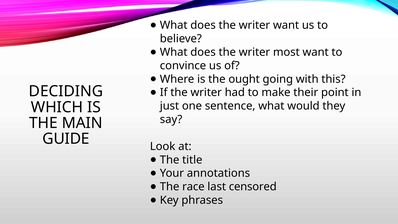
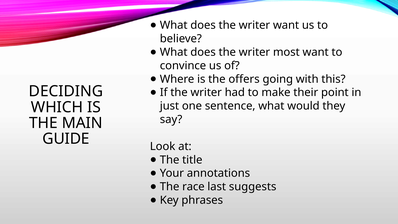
ought: ought -> offers (244, 79)
censored: censored -> suggests (253, 187)
